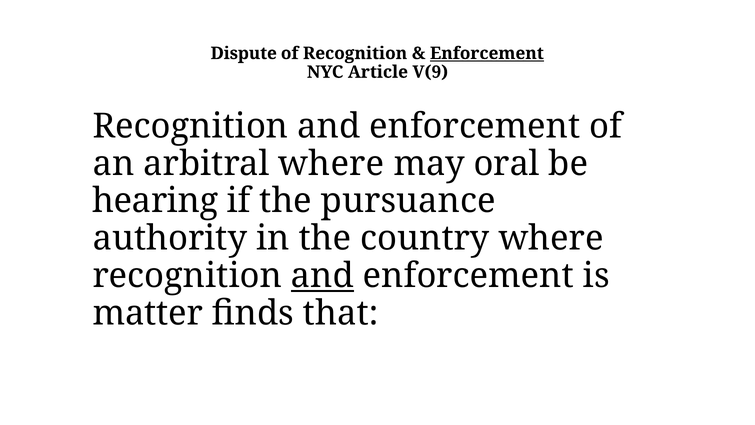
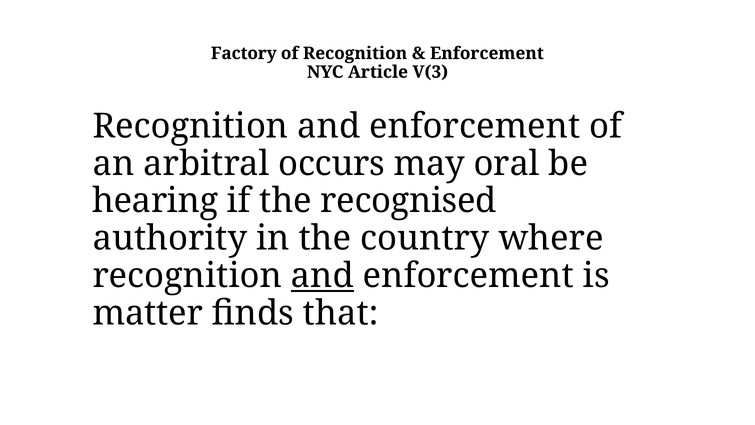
Dispute: Dispute -> Factory (244, 53)
Enforcement underline: present -> none (487, 53)
V(9: V(9 -> V(3 (430, 72)
arbitral where: where -> occurs (332, 163)
pursuance: pursuance -> recognised (408, 201)
